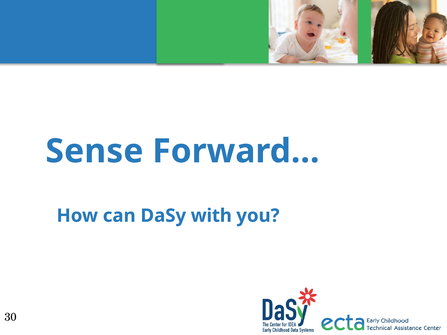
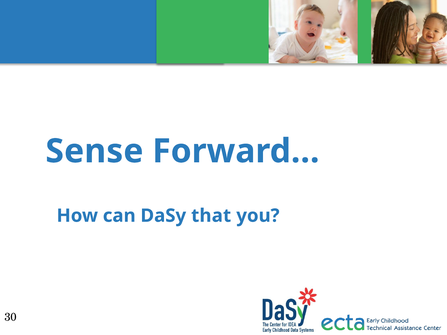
with: with -> that (211, 216)
